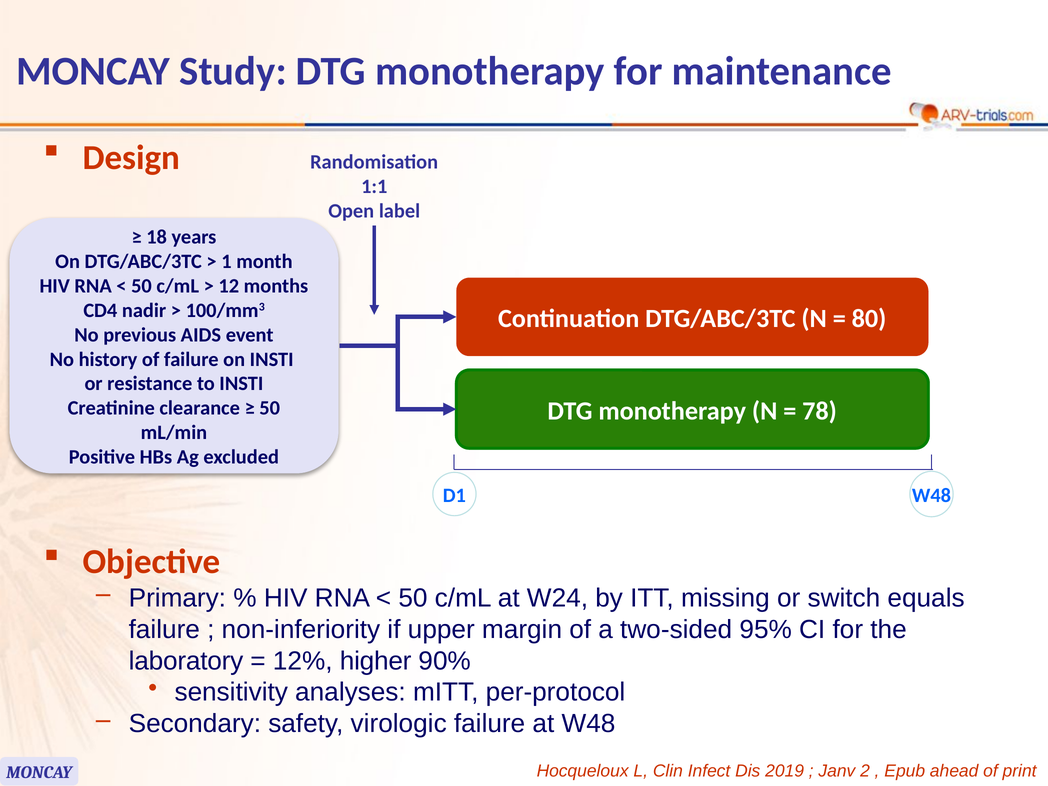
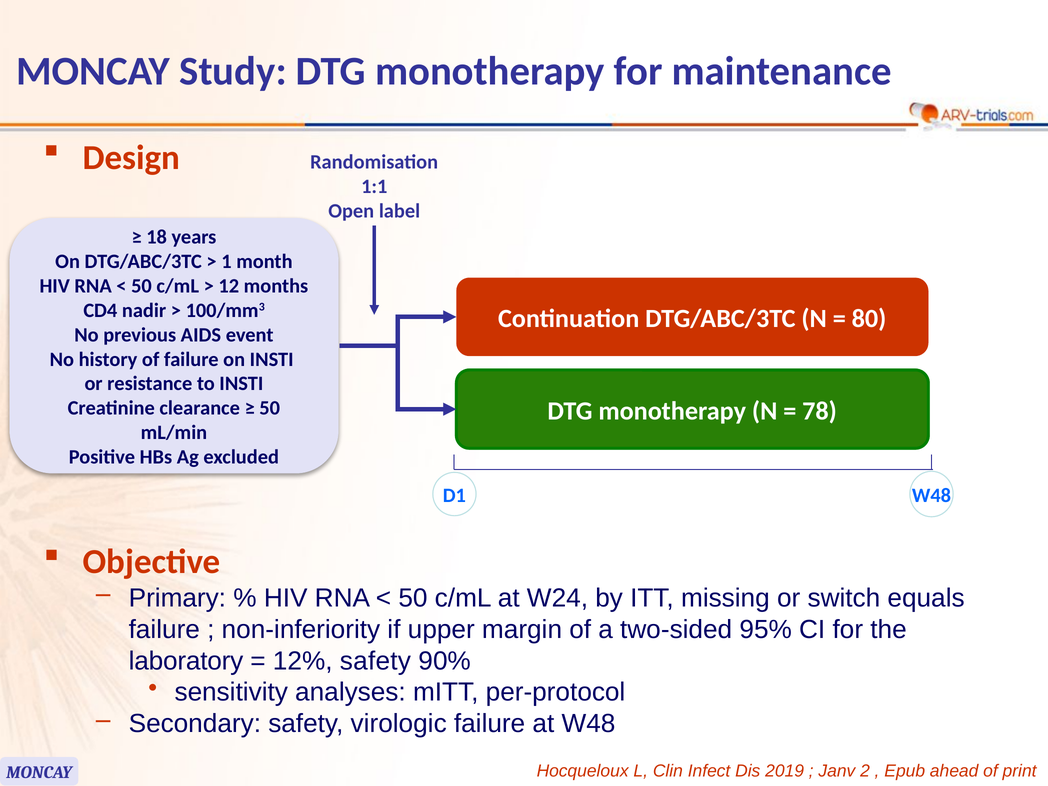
12% higher: higher -> safety (375, 661)
